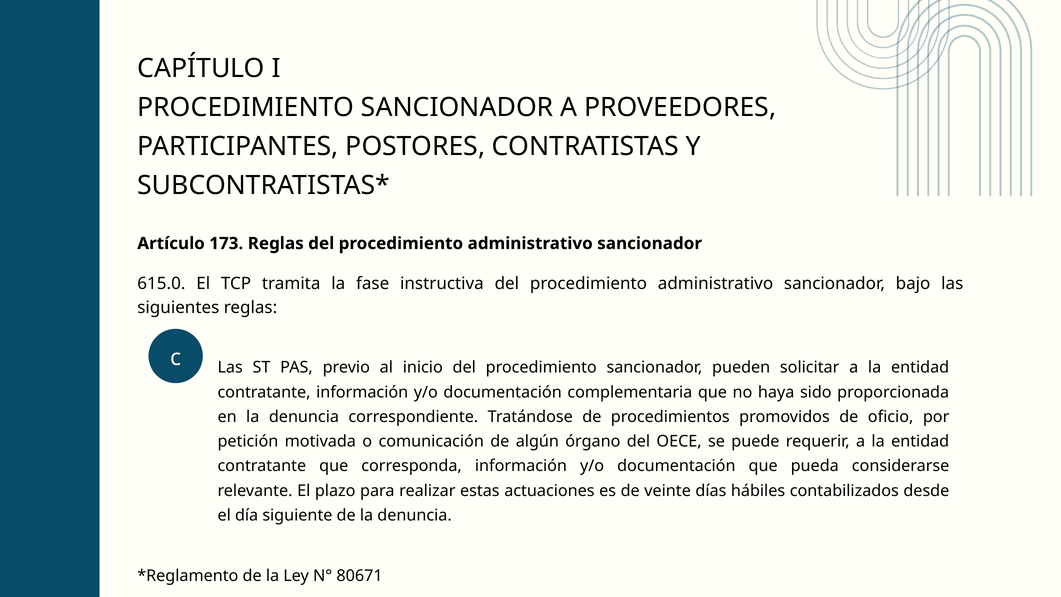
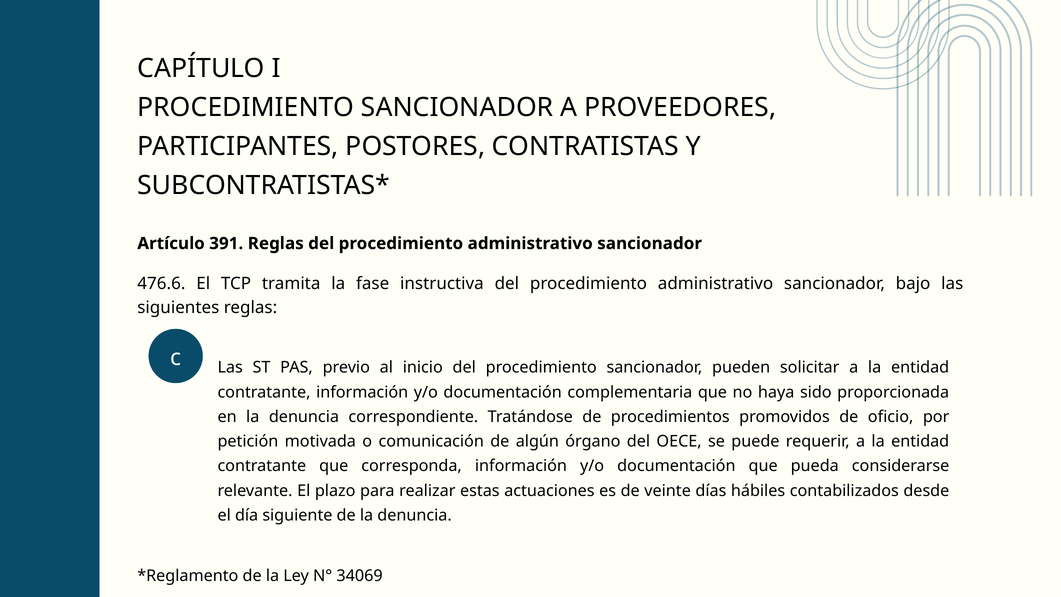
173: 173 -> 391 (226, 243)
615.0: 615.0 -> 476.6 (161, 284)
80671: 80671 -> 34069 (360, 576)
